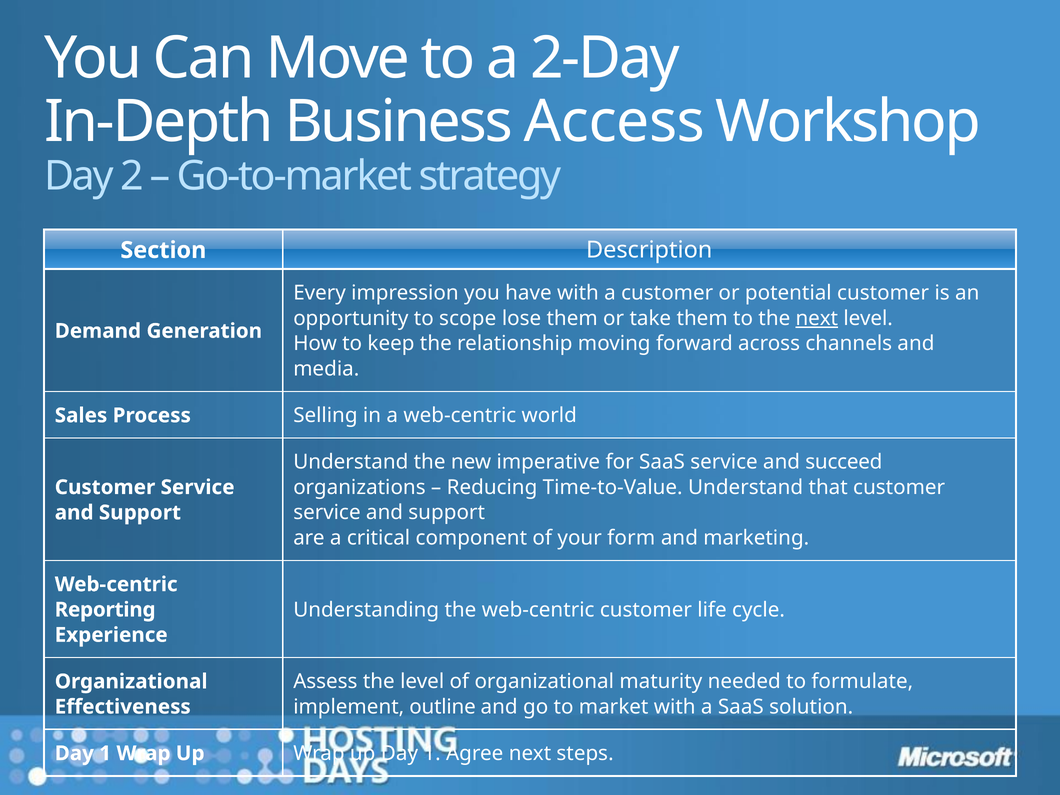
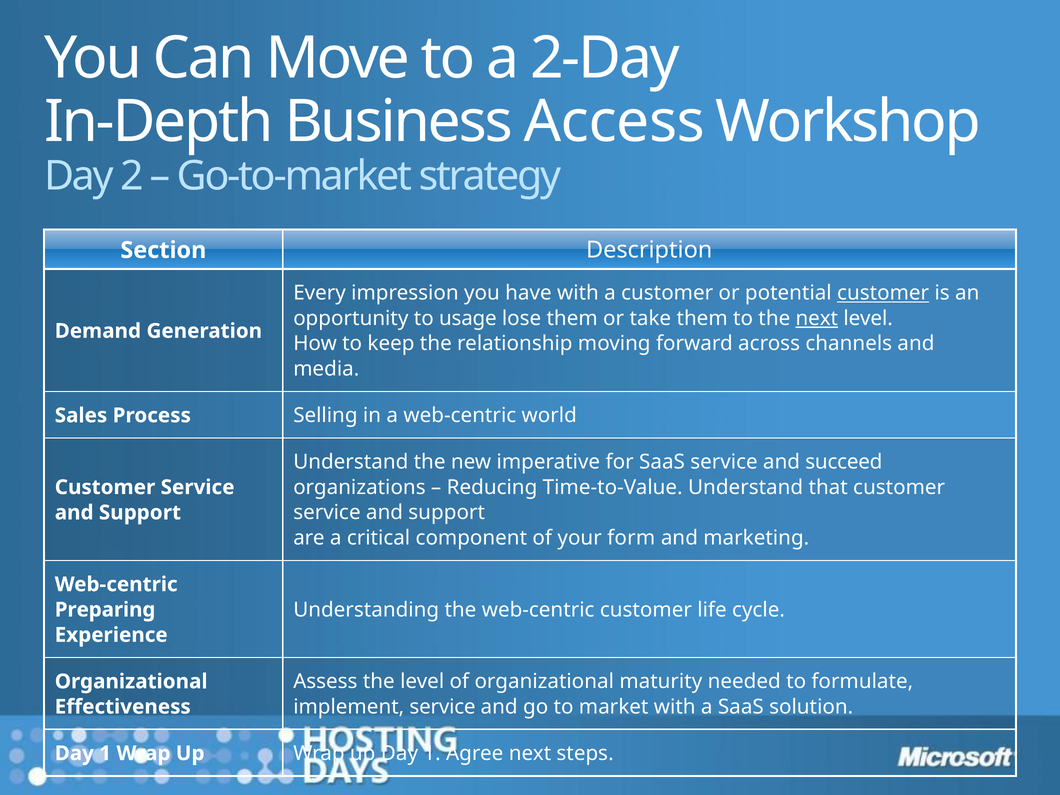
customer underline: none -> present (883, 293)
scope: scope -> usage (468, 318)
Reporting: Reporting -> Preparing (105, 610)
implement outline: outline -> service (443, 707)
